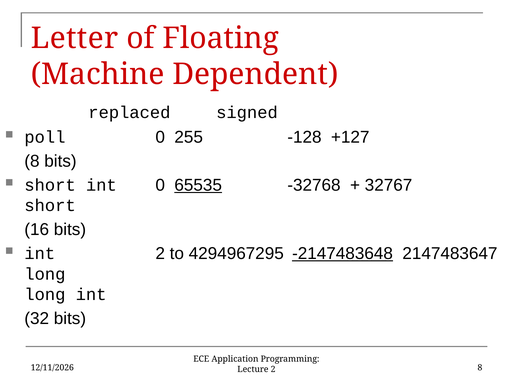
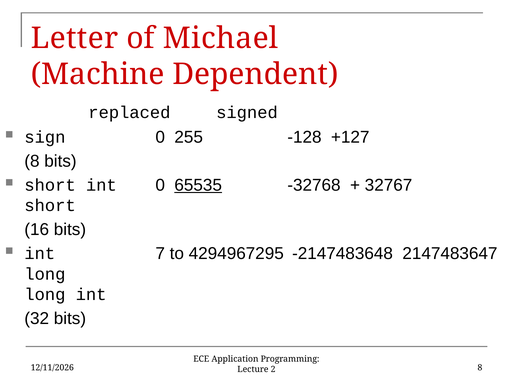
Floating: Floating -> Michael (221, 38)
poll: poll -> sign (45, 137)
int 2: 2 -> 7 (160, 253)
-2147483648 underline: present -> none (342, 253)
